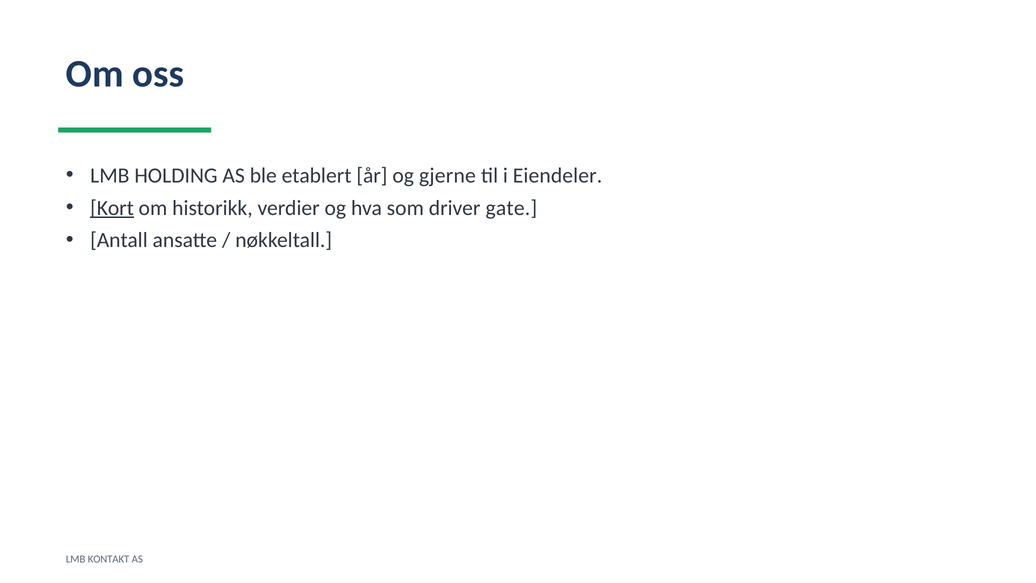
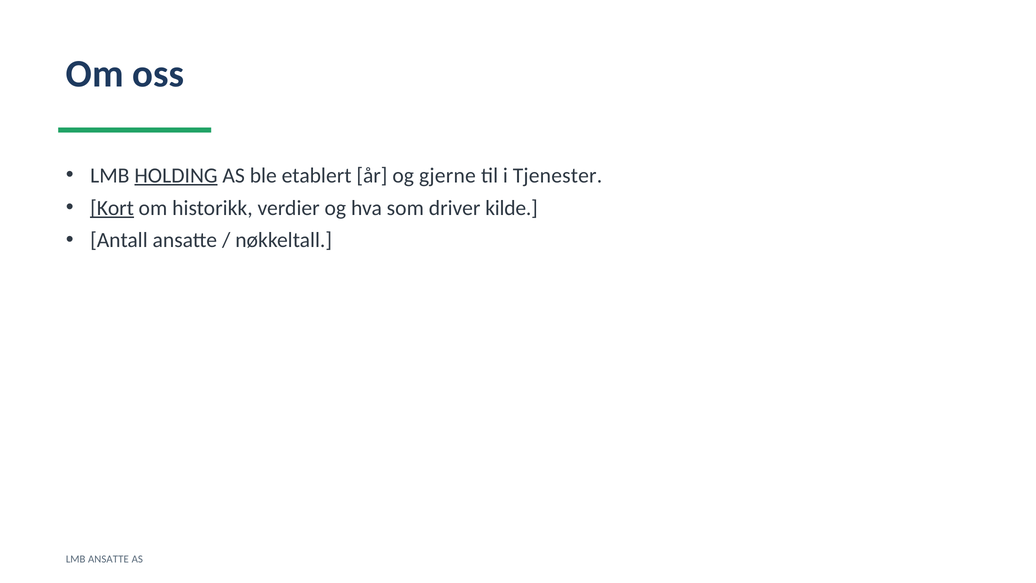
HOLDING underline: none -> present (176, 175)
Eiendeler: Eiendeler -> Tjenester (558, 175)
gate: gate -> kilde (512, 208)
LMB KONTAKT: KONTAKT -> ANSATTE (108, 559)
